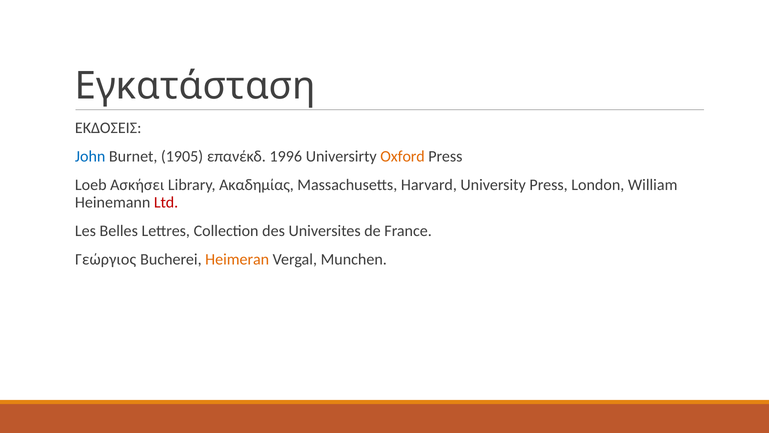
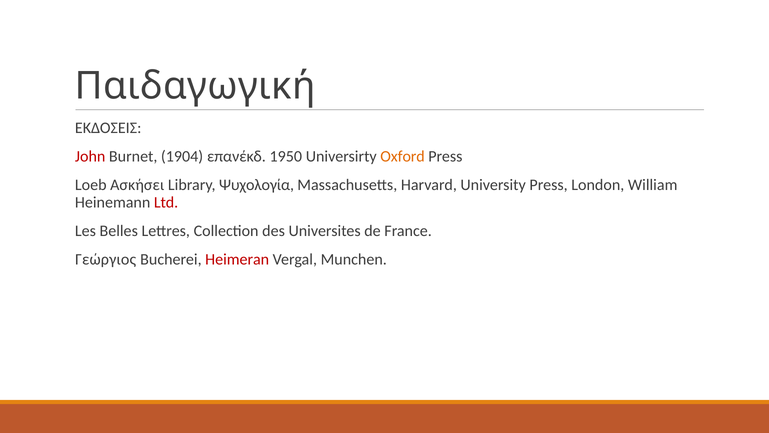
Εγκατάσταση: Εγκατάσταση -> Παιδαγωγική (195, 86)
John colour: blue -> red (90, 156)
1905: 1905 -> 1904 (182, 156)
1996: 1996 -> 1950 (286, 156)
Ακαδημίας: Ακαδημίας -> Ψυχολογία (257, 185)
Heimeran colour: orange -> red (237, 259)
